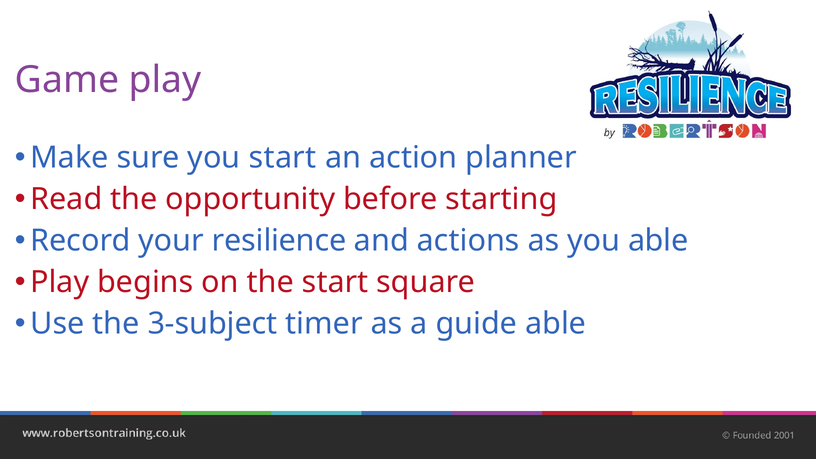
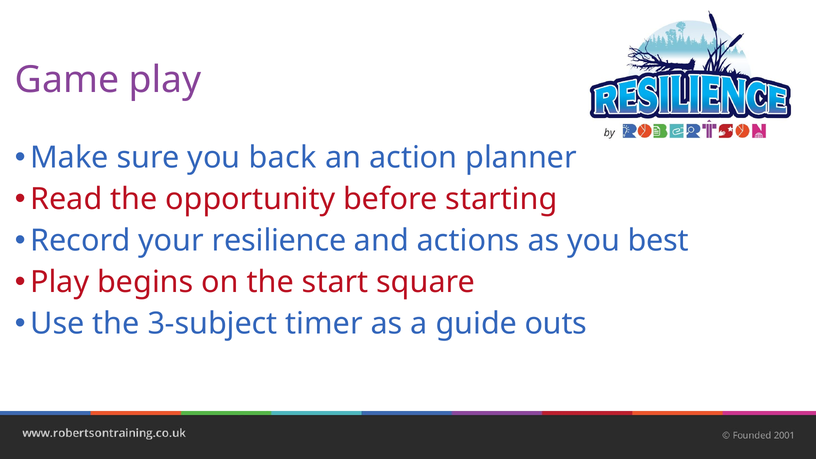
you start: start -> back (283, 158)
you able: able -> best (658, 241)
guide able: able -> outs (556, 324)
